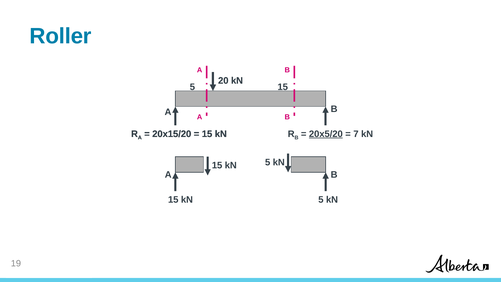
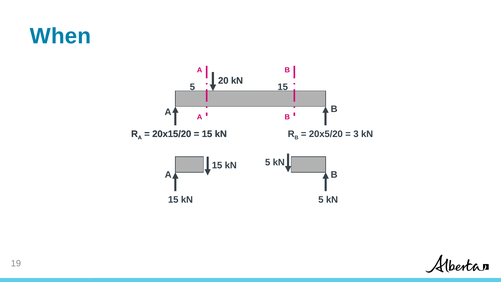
Roller: Roller -> When (60, 36)
20x5/20 underline: present -> none (326, 134)
7: 7 -> 3 (356, 134)
